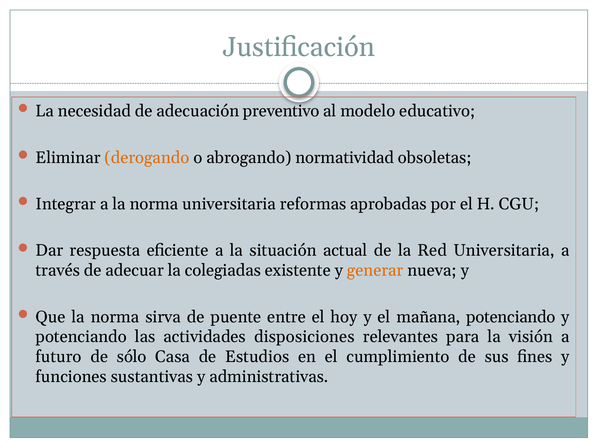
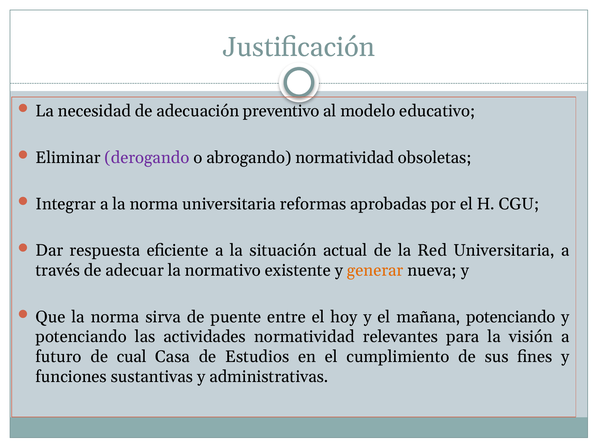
derogando colour: orange -> purple (147, 158)
colegiadas: colegiadas -> normativo (223, 271)
actividades disposiciones: disposiciones -> normatividad (304, 337)
sólo: sólo -> cual (132, 357)
